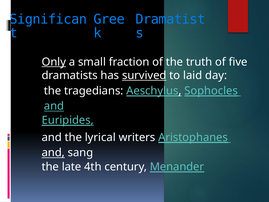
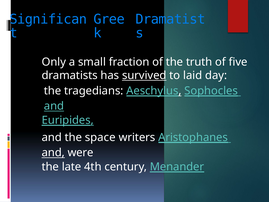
Only underline: present -> none (54, 62)
lyrical: lyrical -> space (100, 137)
sang: sang -> were (80, 152)
